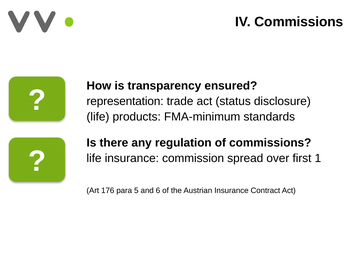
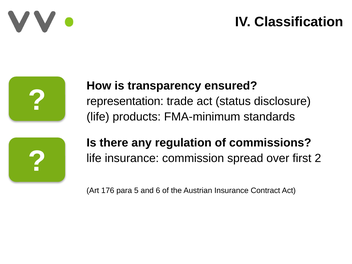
IV Commissions: Commissions -> Classification (299, 22)
1: 1 -> 2 (318, 158)
